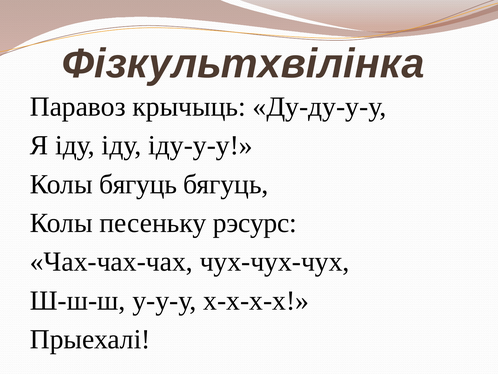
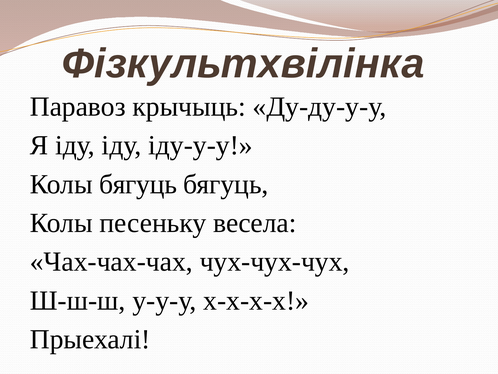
рэсурс: рэсурс -> весела (255, 223)
